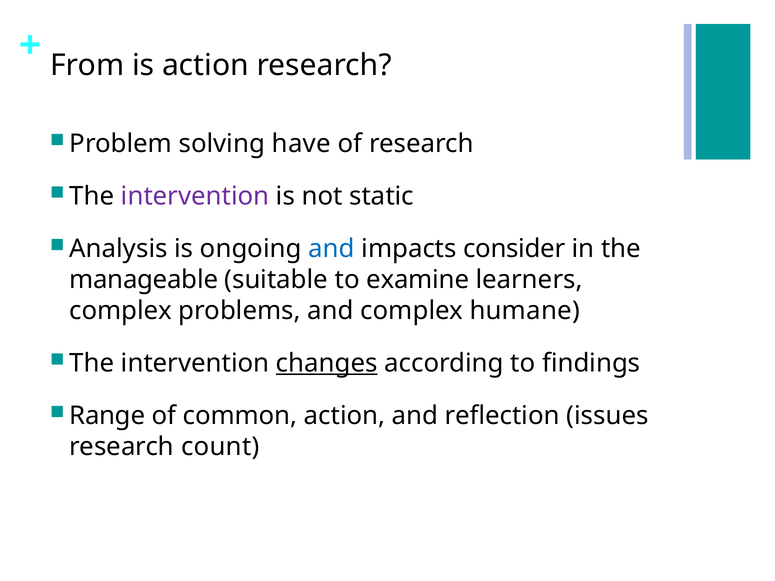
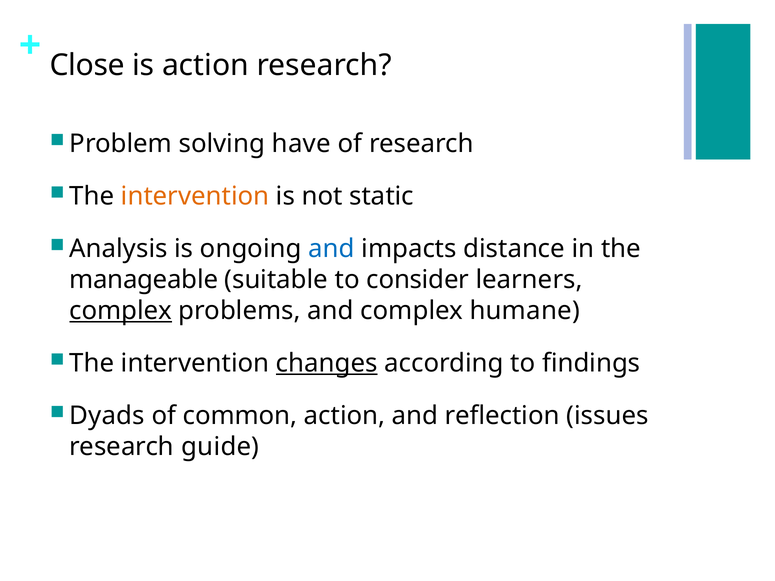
From: From -> Close (87, 65)
intervention colour: purple -> orange (195, 196)
consider: consider -> distance (514, 249)
examine: examine -> consider (418, 280)
complex underline: none -> present (121, 311)
Range: Range -> Dyads (107, 416)
count: count -> guide (220, 447)
